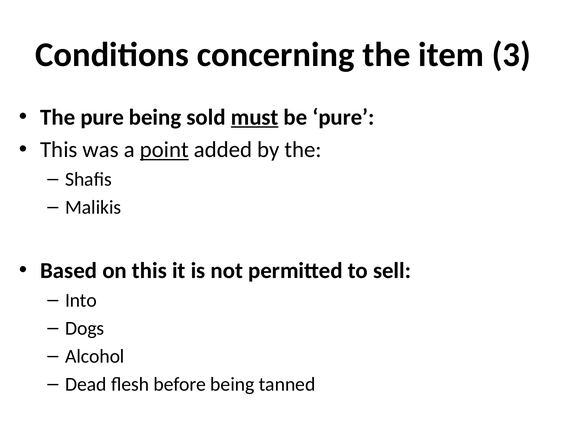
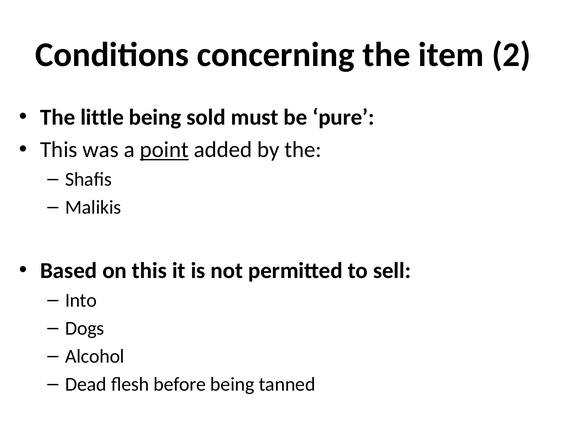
3: 3 -> 2 (511, 55)
The pure: pure -> little (102, 117)
must underline: present -> none (255, 117)
